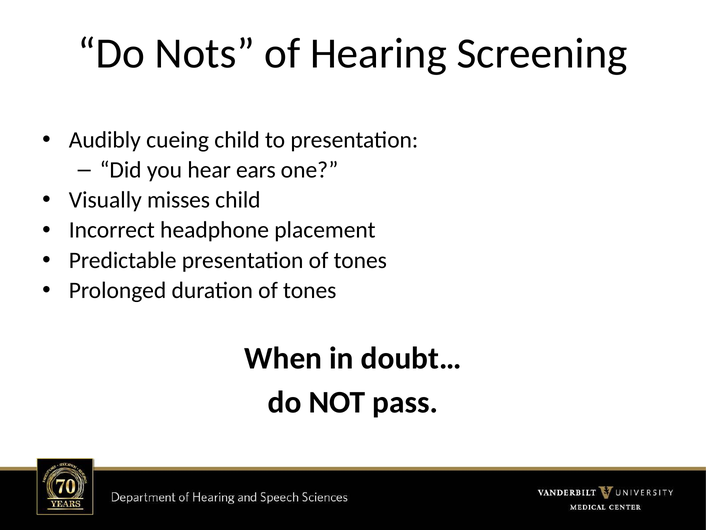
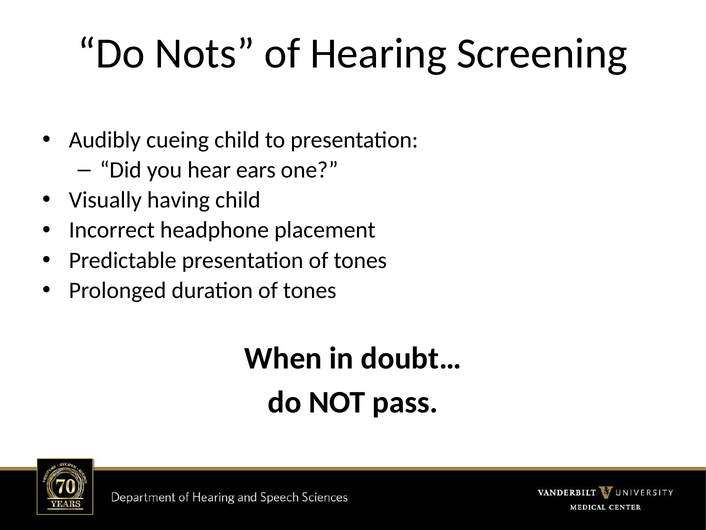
misses: misses -> having (179, 200)
